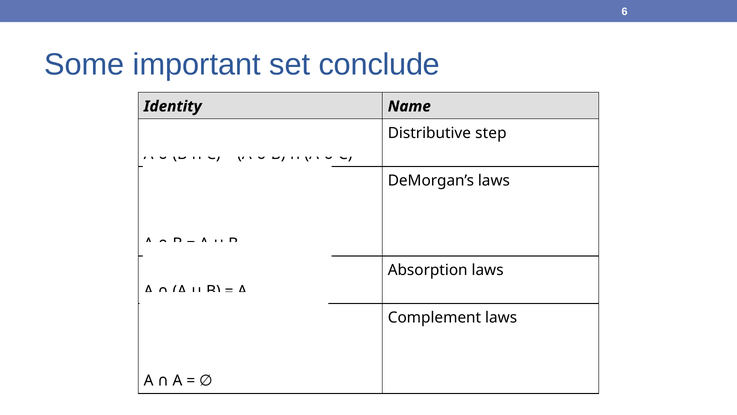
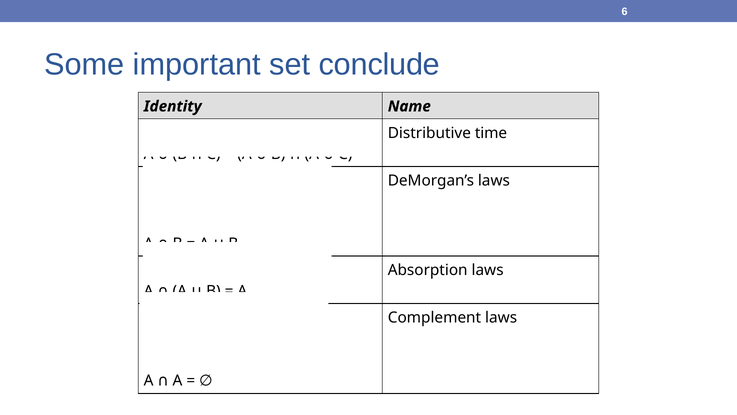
step: step -> time (491, 133)
